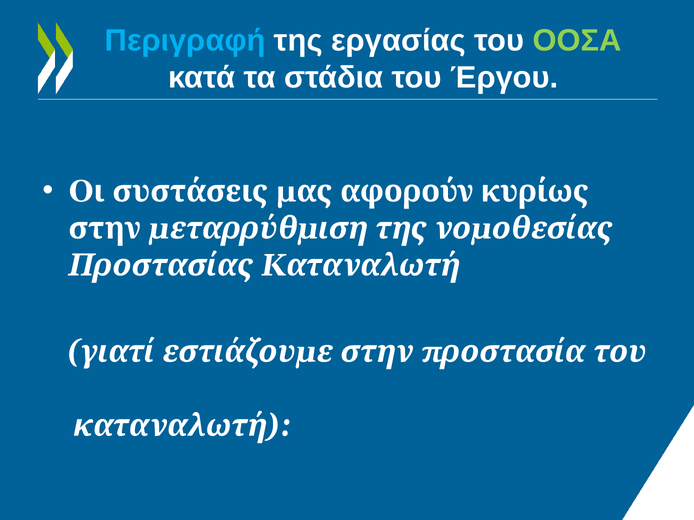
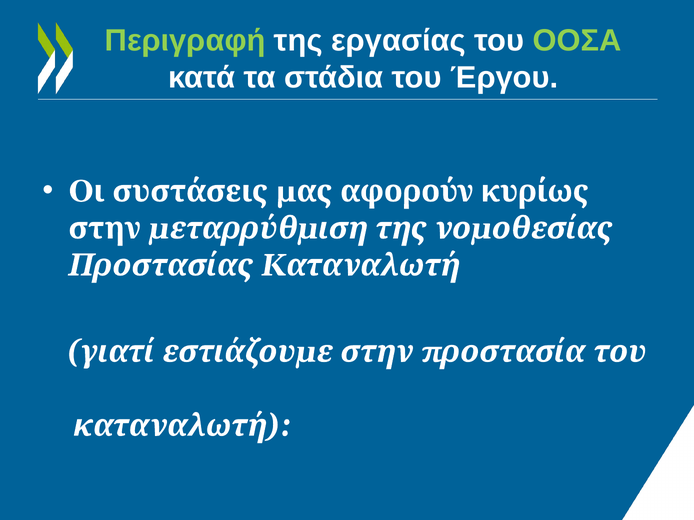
Περιγραφή colour: light blue -> light green (185, 40)
